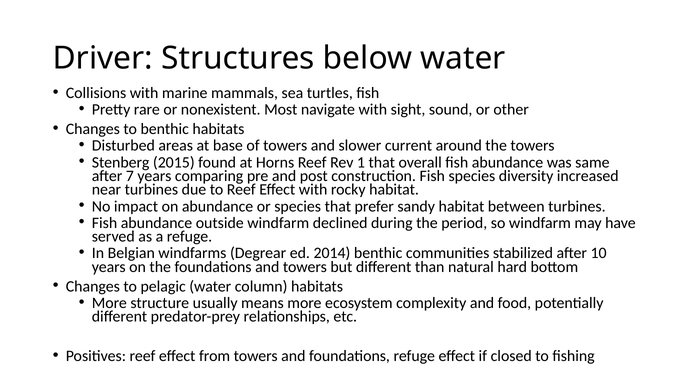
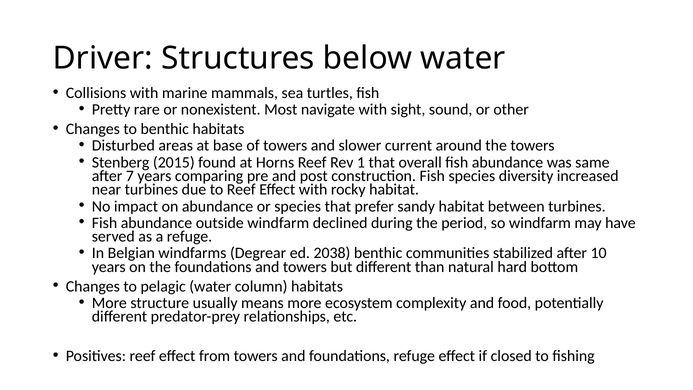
2014: 2014 -> 2038 (332, 253)
